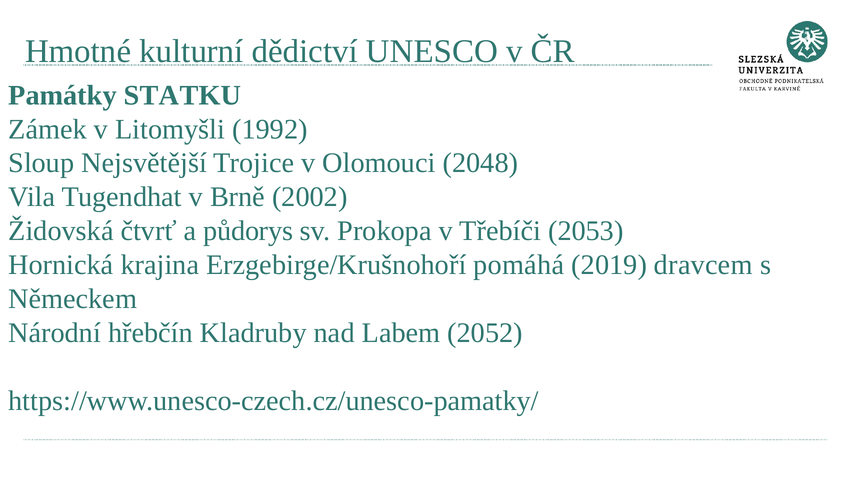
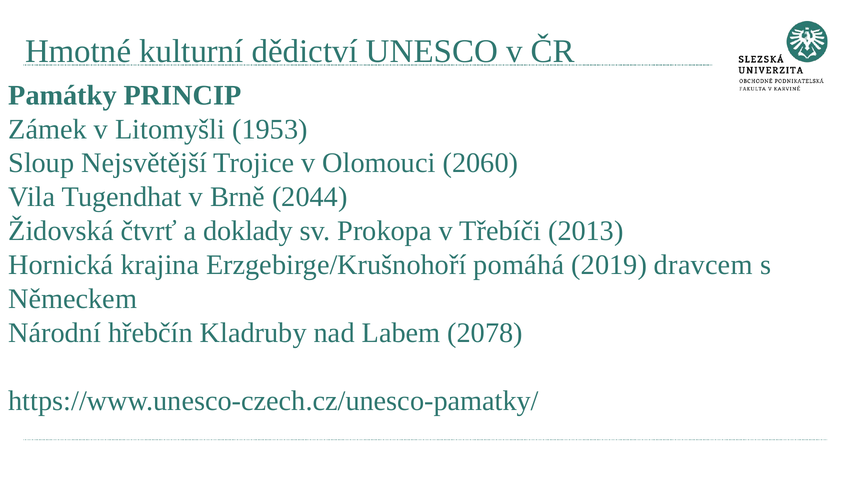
STATKU: STATKU -> PRINCIP (183, 95)
1992: 1992 -> 1953 (270, 129)
2048: 2048 -> 2060 (480, 163)
2002: 2002 -> 2044 (310, 197)
půdorys: půdorys -> doklady (248, 231)
2053: 2053 -> 2013 (586, 231)
2052: 2052 -> 2078 (485, 333)
